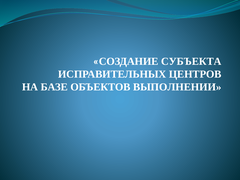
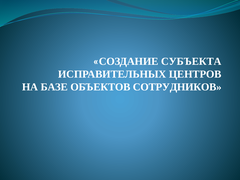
ВЫПОЛНЕНИИ: ВЫПОЛНЕНИИ -> СОТРУДНИКОВ (177, 87)
